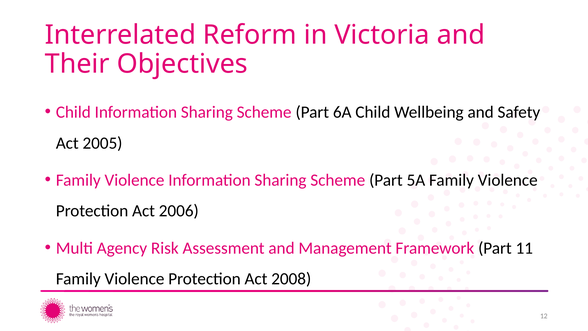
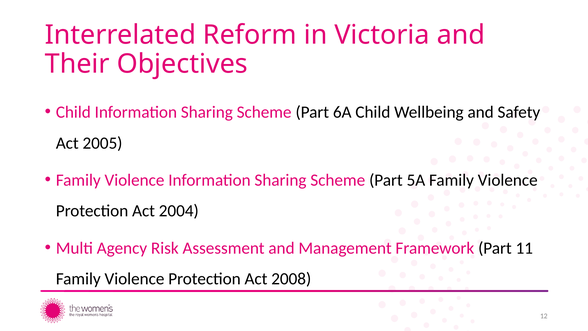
2006: 2006 -> 2004 (179, 211)
